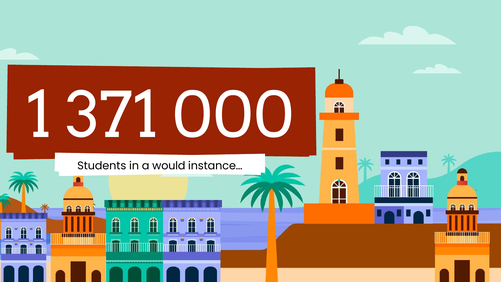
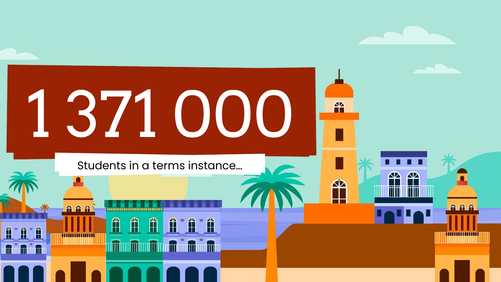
would: would -> terms (169, 166)
